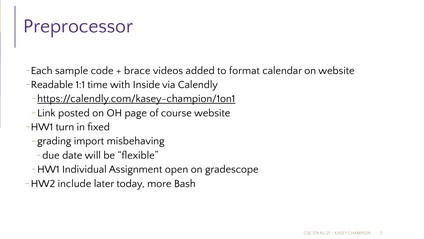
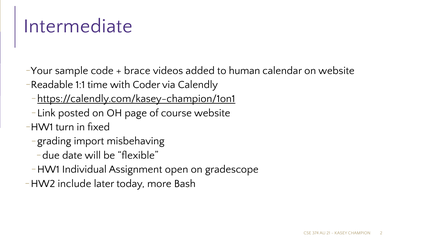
Preprocessor: Preprocessor -> Intermediate (78, 26)
Each: Each -> Your (42, 70)
format: format -> human (244, 70)
Inside: Inside -> Coder (146, 84)
